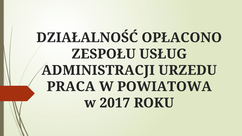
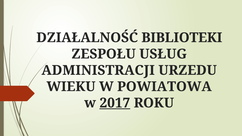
OPŁACONO: OPŁACONO -> BIBLIOTEKI (182, 38)
PRACA: PRACA -> WIEKU (71, 87)
2017 underline: none -> present (115, 103)
